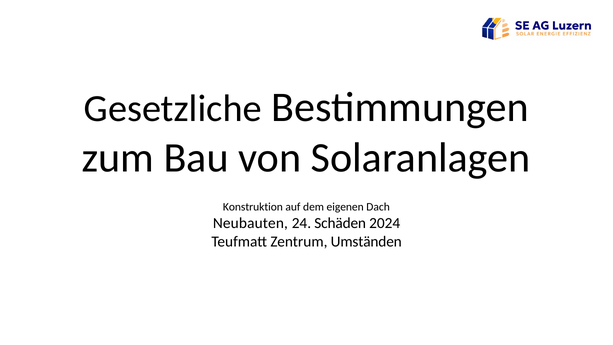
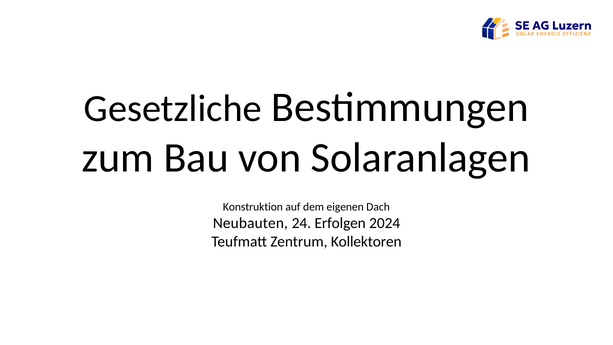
Schäden: Schäden -> Erfolgen (340, 223)
Umständen: Umständen -> Kollektoren (366, 242)
